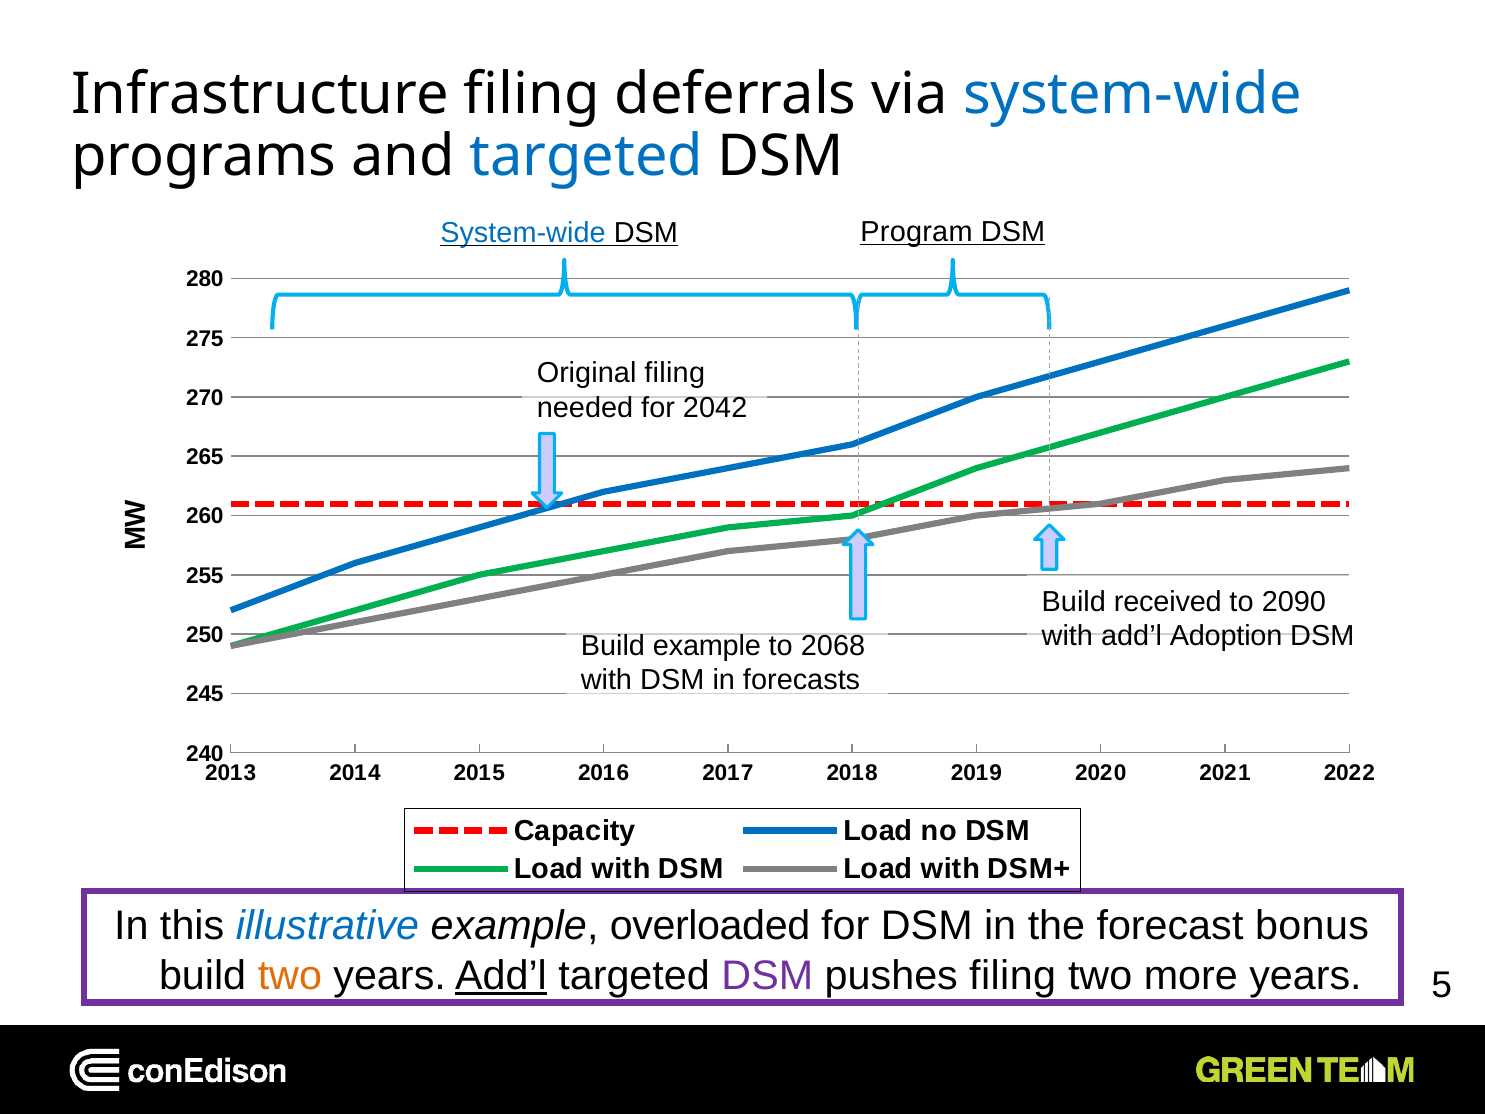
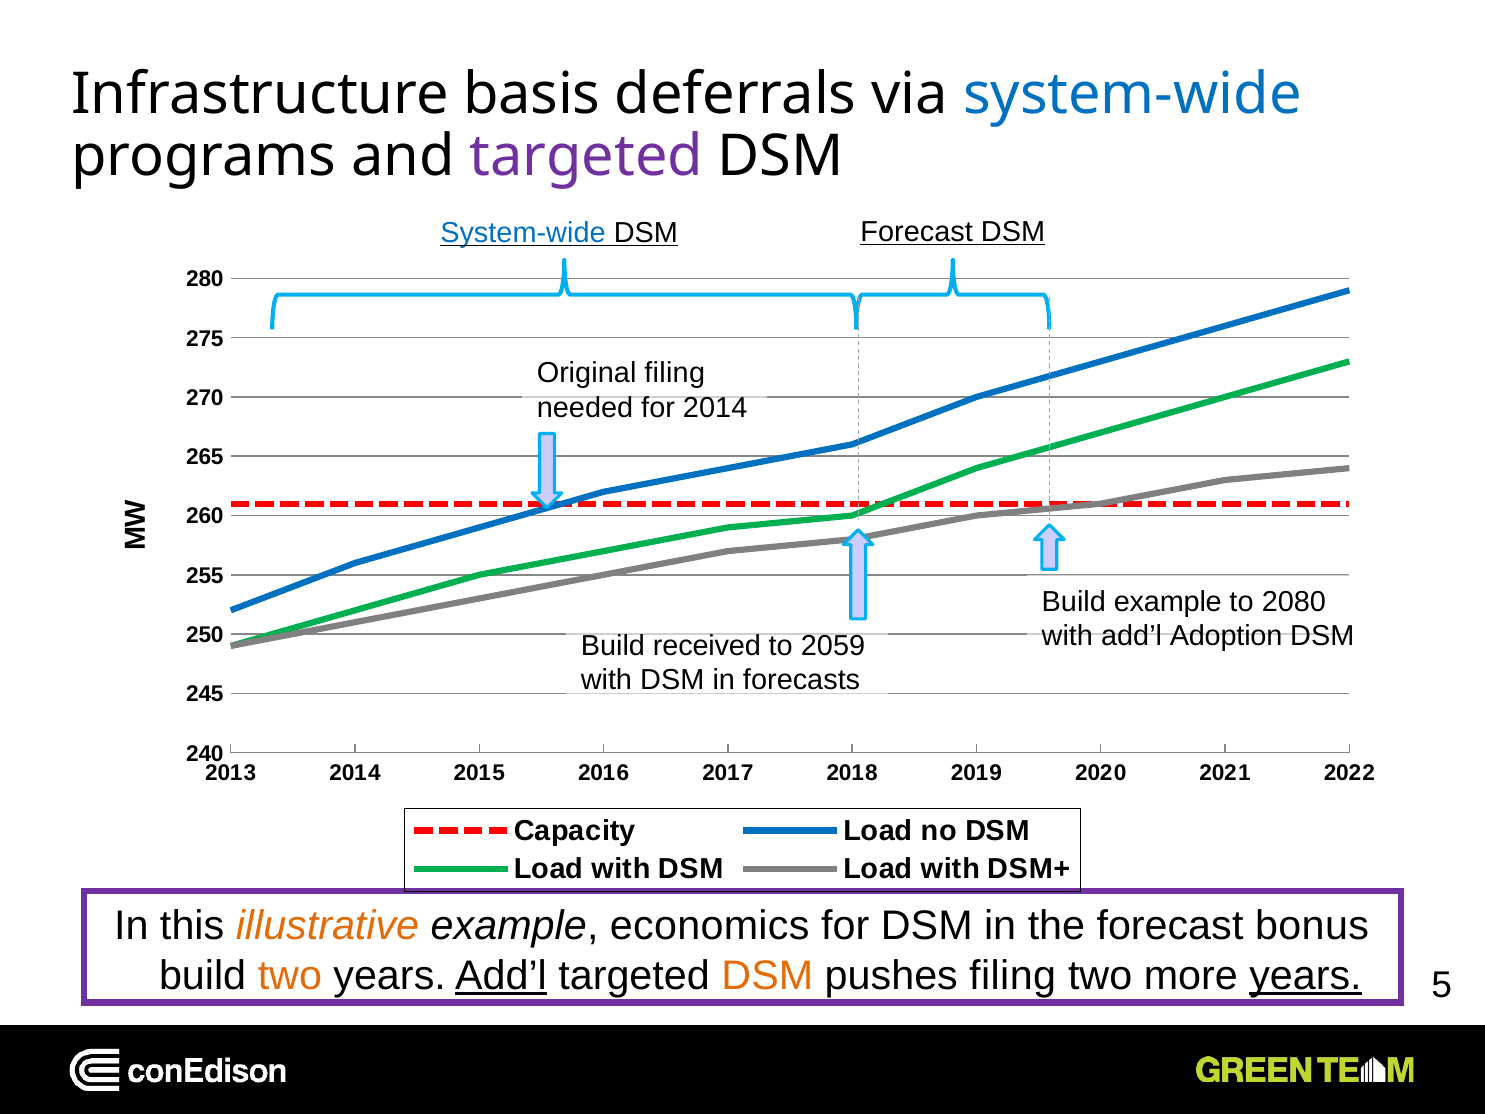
Infrastructure filing: filing -> basis (532, 94)
targeted colour: blue -> purple (586, 156)
Program: Program -> Forecast (917, 232)
for 2042: 2042 -> 2014 (715, 408)
Build received: received -> example (1168, 601)
2090: 2090 -> 2080 (1294, 601)
Build example: example -> received (707, 645)
2068: 2068 -> 2059 (833, 645)
illustrative colour: blue -> orange (327, 926)
overloaded: overloaded -> economics (710, 926)
DSM colour: purple -> orange (767, 975)
years underline: none -> present (1305, 975)
